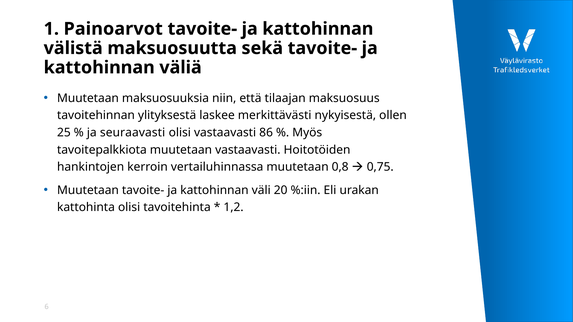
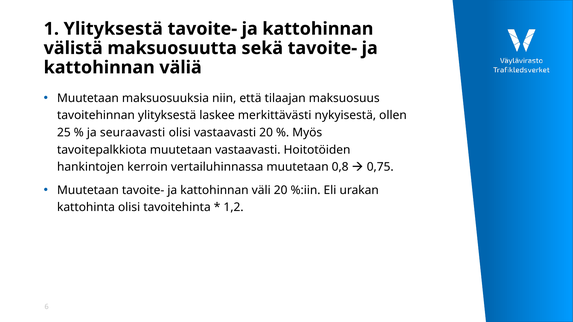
1 Painoarvot: Painoarvot -> Ylityksestä (113, 29)
vastaavasti 86: 86 -> 20 (266, 133)
